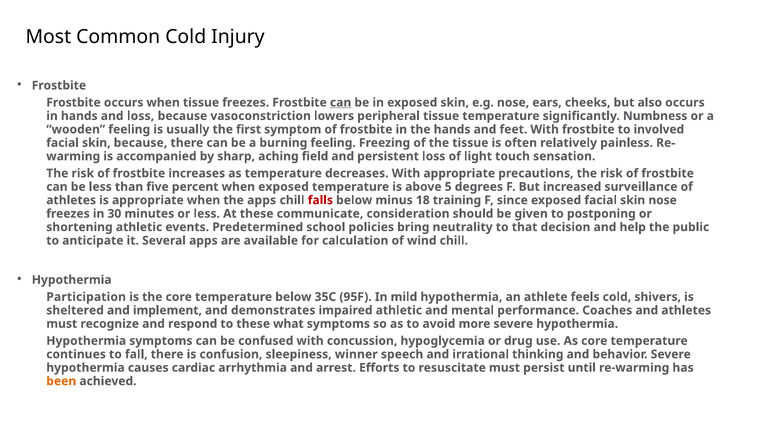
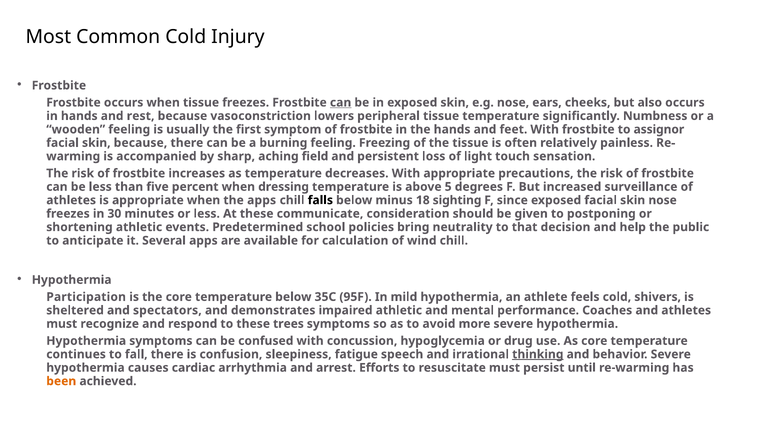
and loss: loss -> rest (141, 116)
involved: involved -> assignor (659, 129)
when exposed: exposed -> dressing (284, 187)
falls colour: red -> black (320, 200)
training: training -> sighting (457, 200)
implement: implement -> spectators (167, 310)
what: what -> trees (288, 323)
winner: winner -> fatigue (356, 354)
thinking underline: none -> present (538, 354)
